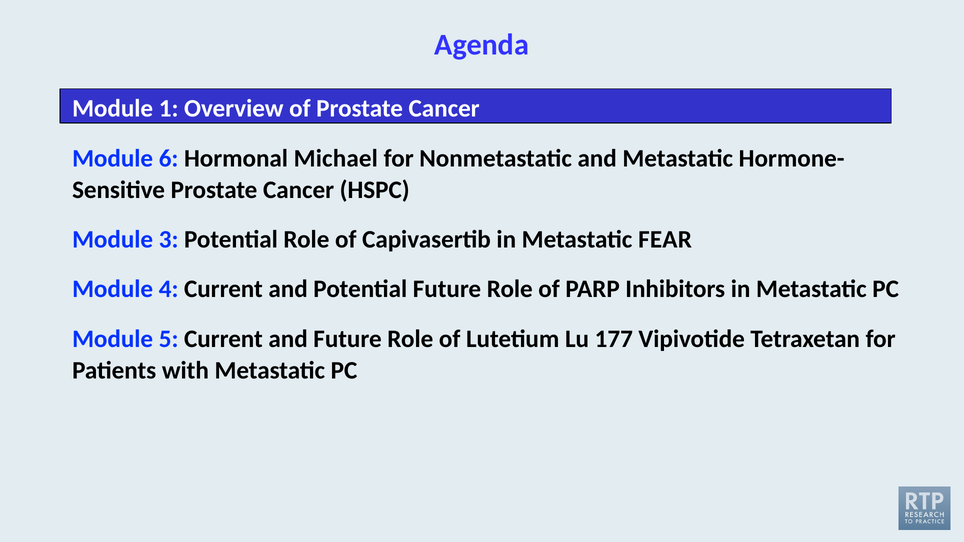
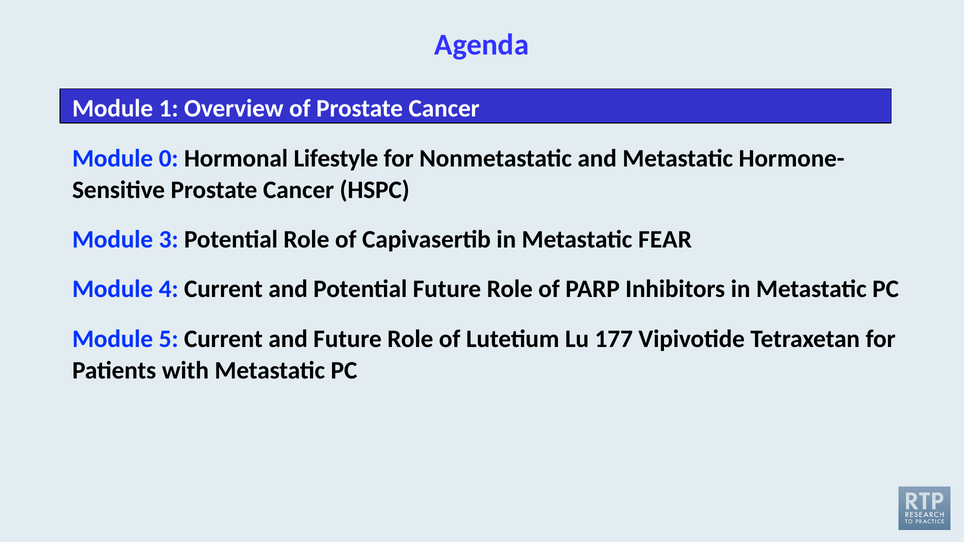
6: 6 -> 0 (169, 158)
Michael: Michael -> Lifestyle (336, 158)
